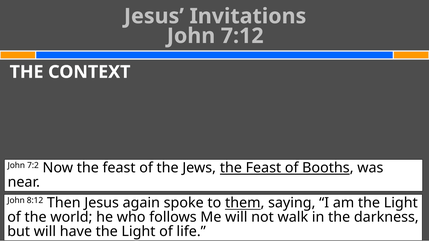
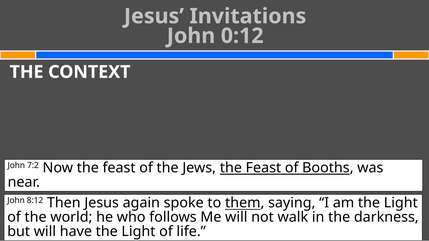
7:12: 7:12 -> 0:12 (242, 36)
